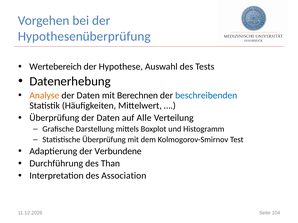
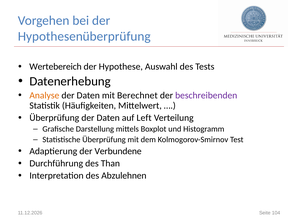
Berechnen: Berechnen -> Berechnet (137, 95)
beschreibenden colour: blue -> purple (206, 95)
Alle: Alle -> Left (144, 118)
Association: Association -> Abzulehnen (124, 176)
